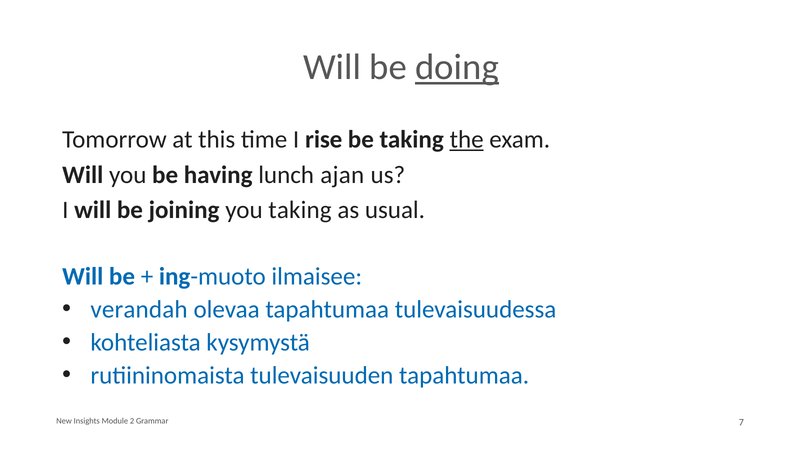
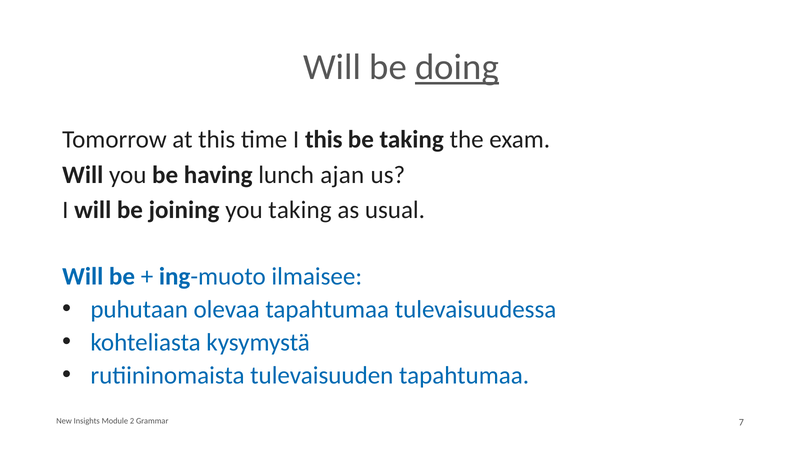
I rise: rise -> this (324, 140)
the underline: present -> none (467, 140)
verandah: verandah -> puhutaan (139, 309)
